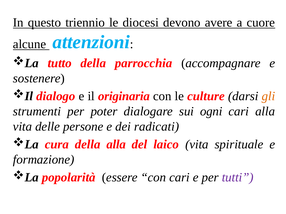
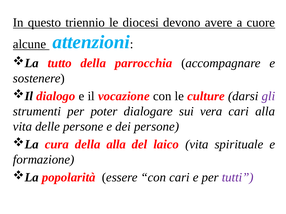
originaria: originaria -> vocazione (124, 96)
gli colour: orange -> purple (268, 96)
ogni: ogni -> vera (211, 112)
dei radicati: radicati -> persone (157, 127)
